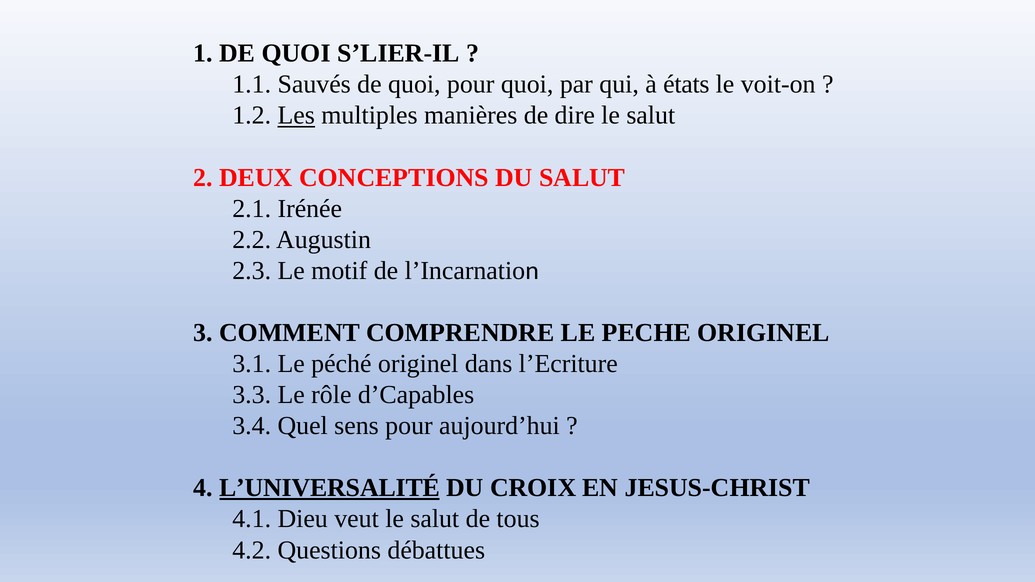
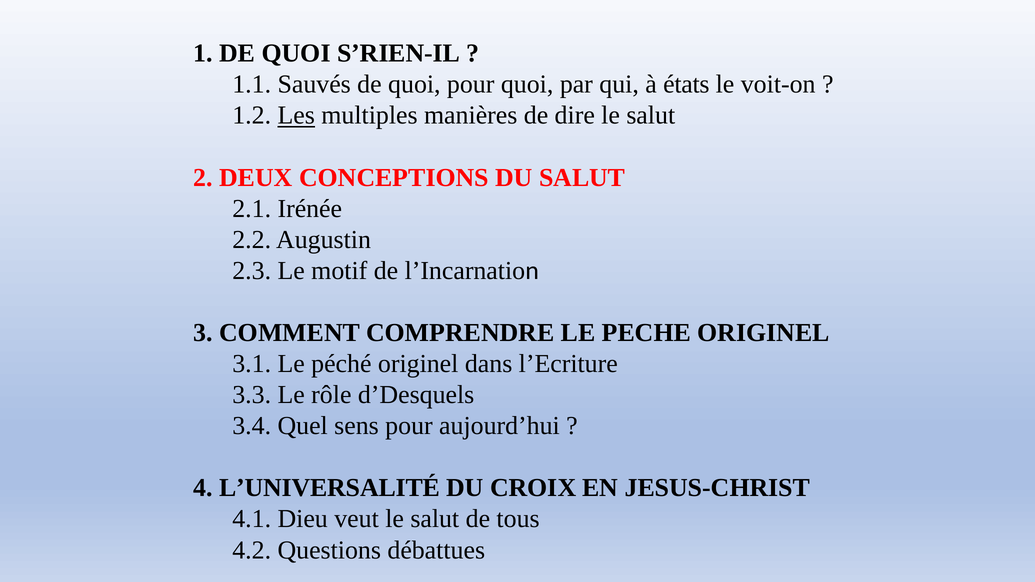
S’LIER-IL: S’LIER-IL -> S’RIEN-IL (399, 53)
d’Capables: d’Capables -> d’Desquels (416, 395)
L’UNIVERSALITÉ underline: present -> none (330, 488)
